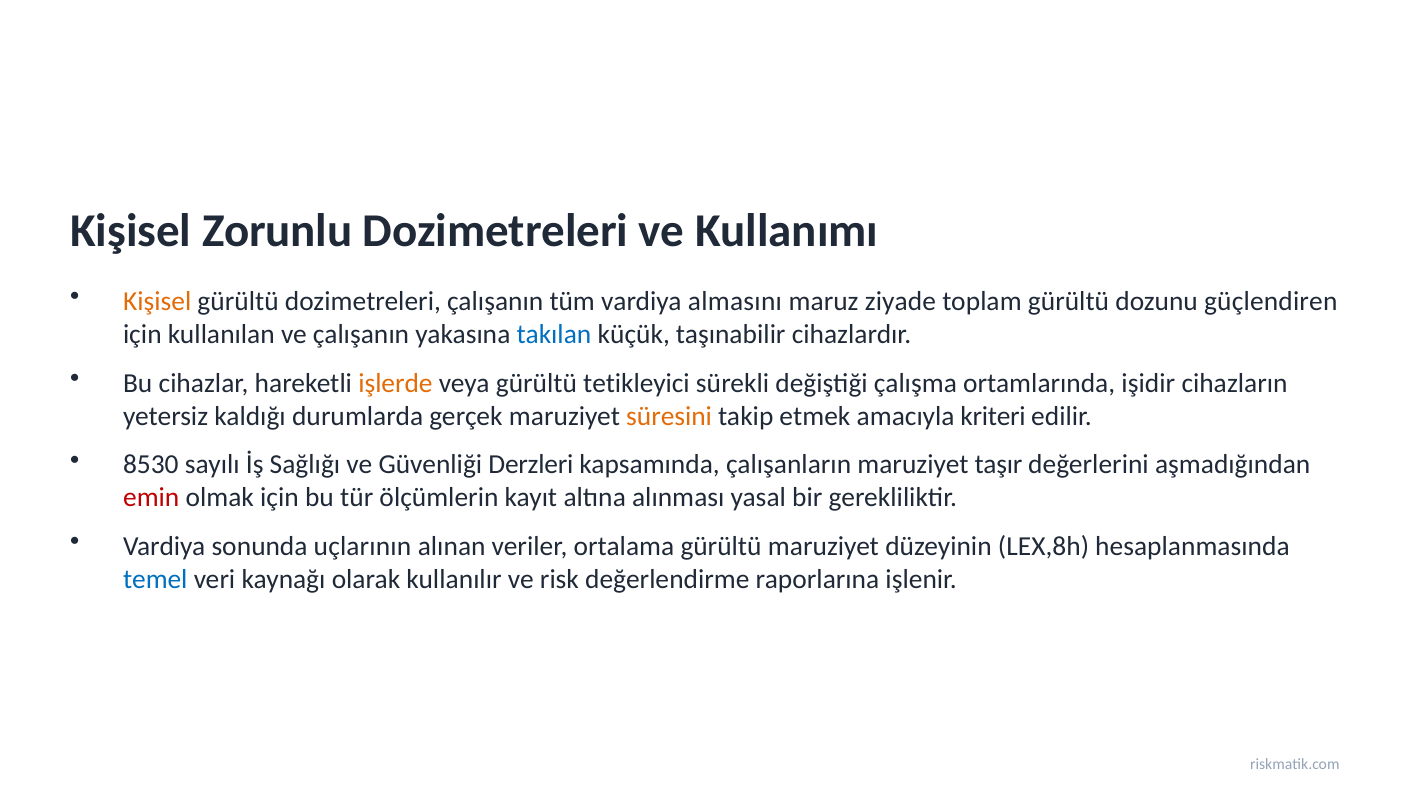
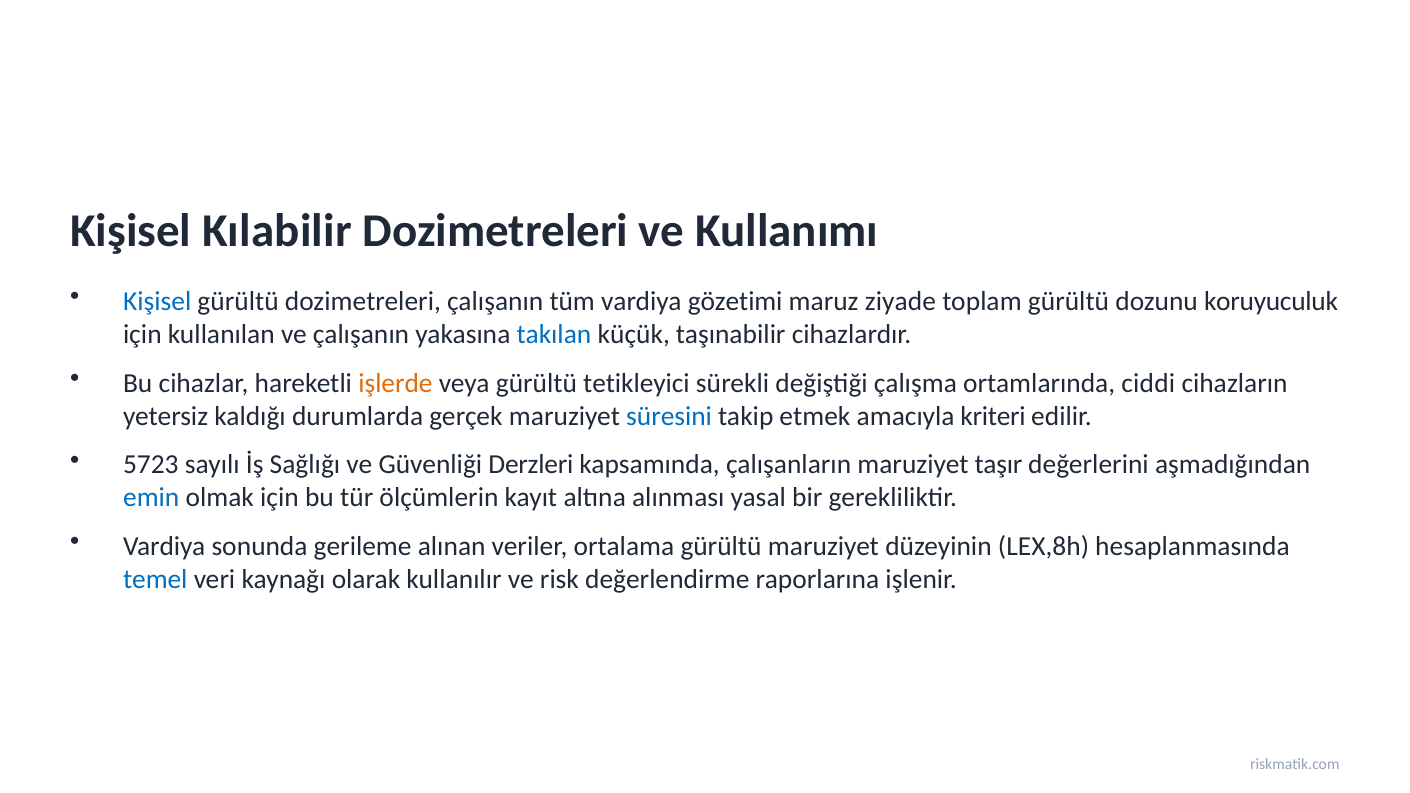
Zorunlu: Zorunlu -> Kılabilir (277, 231)
Kişisel colour: orange -> blue (157, 301)
almasını: almasını -> gözetimi (735, 301)
güçlendiren: güçlendiren -> koruyuculuk (1271, 301)
işidir: işidir -> ciddi (1148, 383)
süresini colour: orange -> blue (669, 416)
8530: 8530 -> 5723 (151, 465)
emin colour: red -> blue (151, 498)
uçlarının: uçlarının -> gerileme (363, 546)
